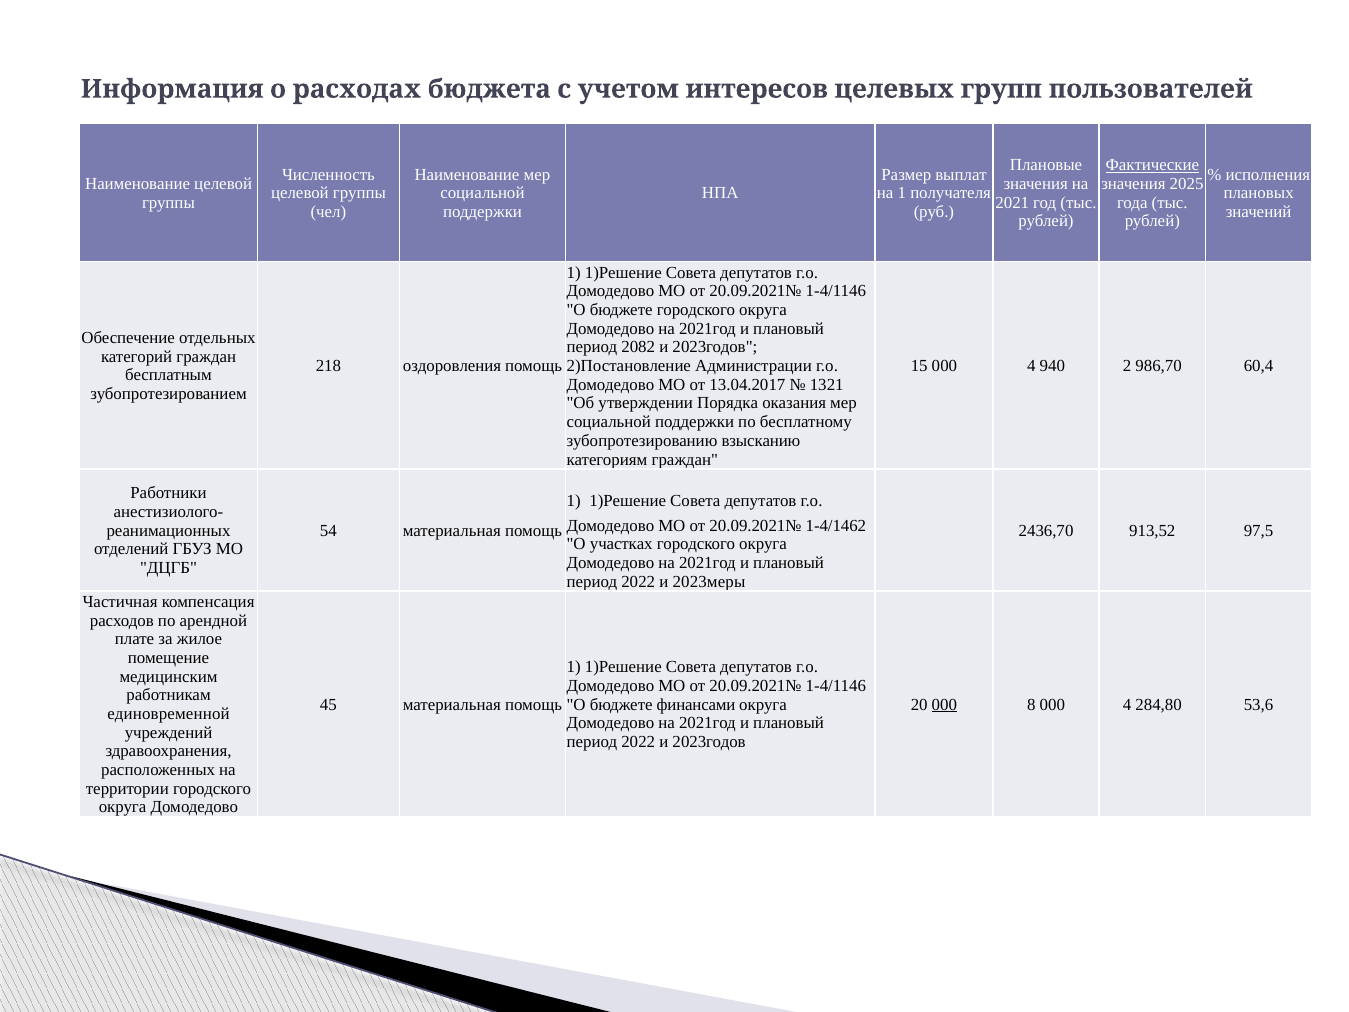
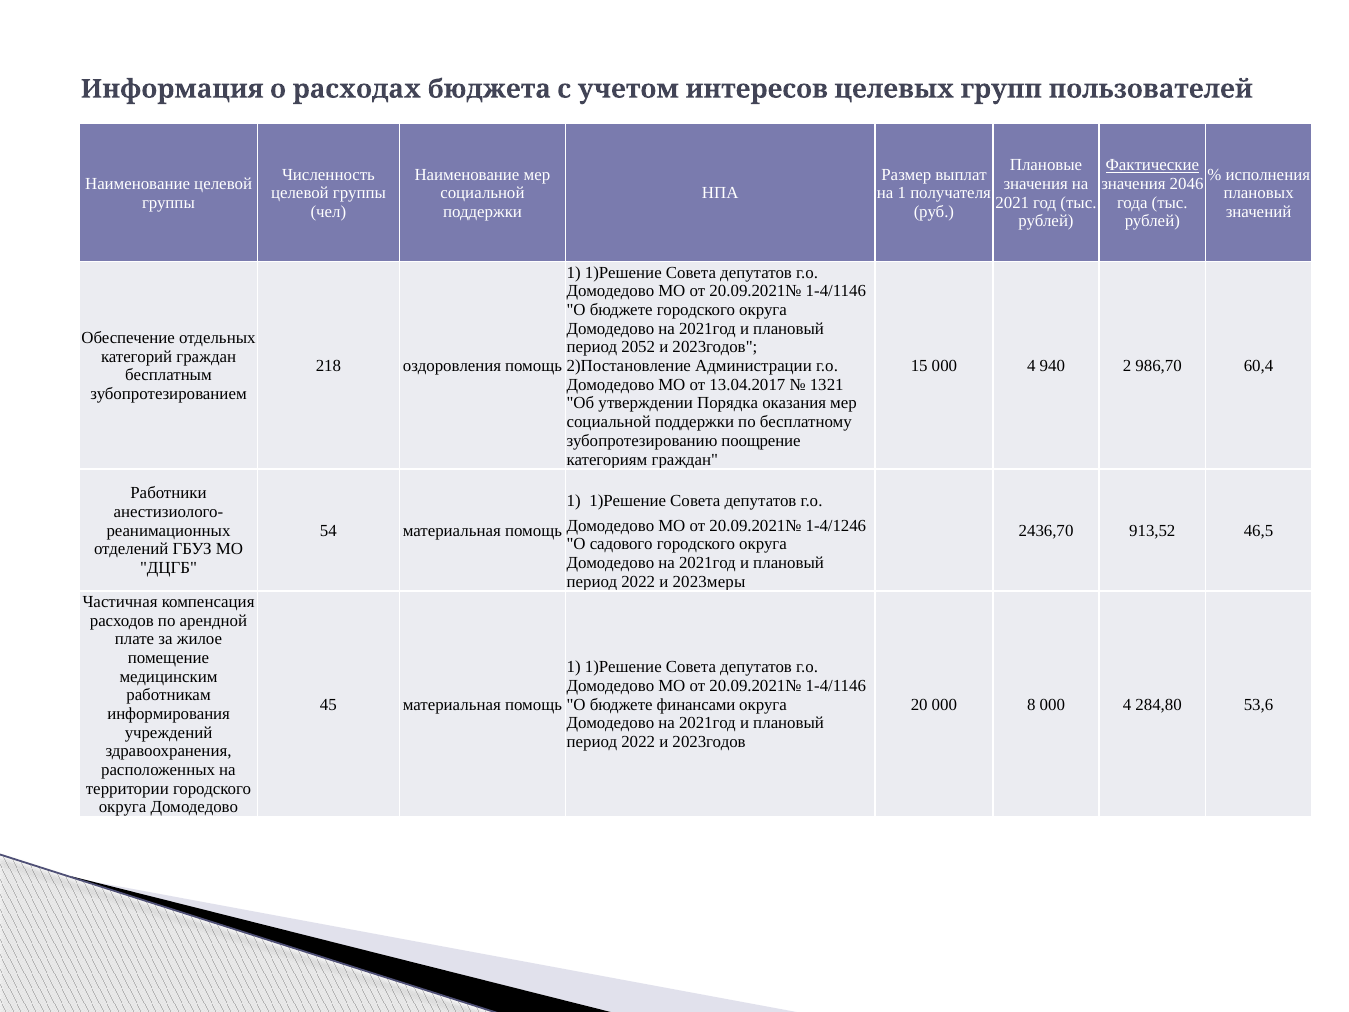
2025: 2025 -> 2046 (1187, 184)
2082: 2082 -> 2052 (638, 347)
взысканию: взысканию -> поощрение (761, 441)
1-4/1462: 1-4/1462 -> 1-4/1246 (836, 525)
97,5: 97,5 -> 46,5 (1259, 530)
участках: участках -> садового (621, 544)
000 underline: present -> none (944, 704)
единовременной: единовременной -> информирования (169, 714)
